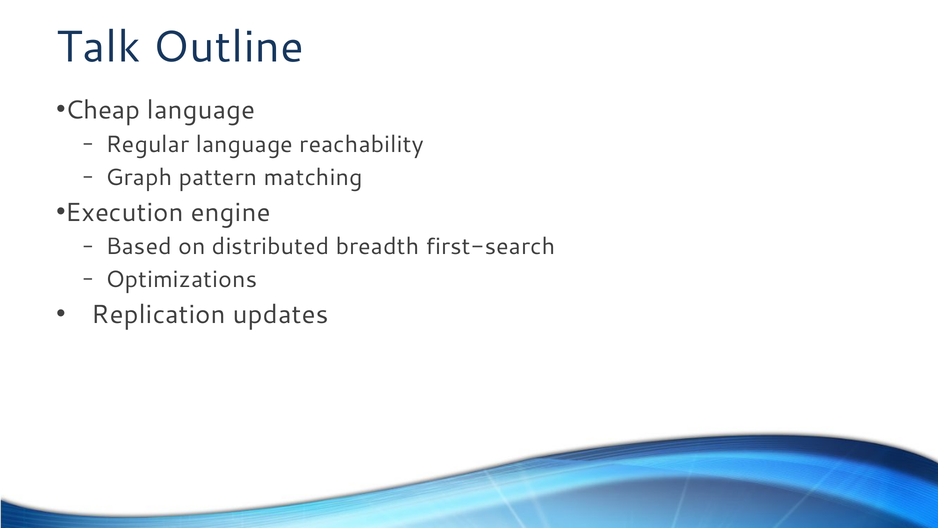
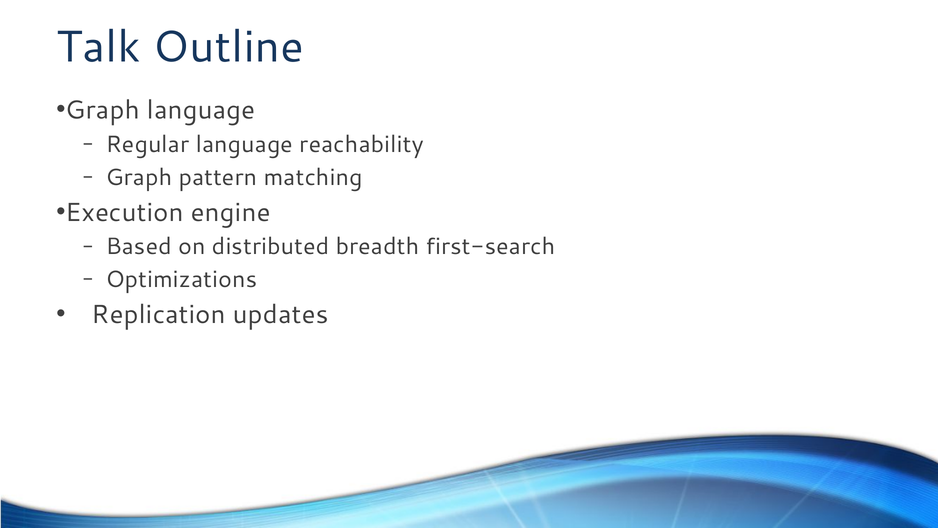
Cheap: Cheap -> Graph (103, 110)
